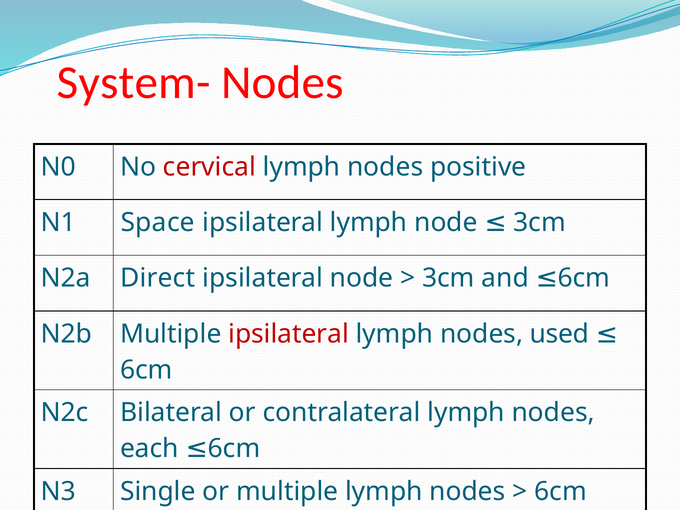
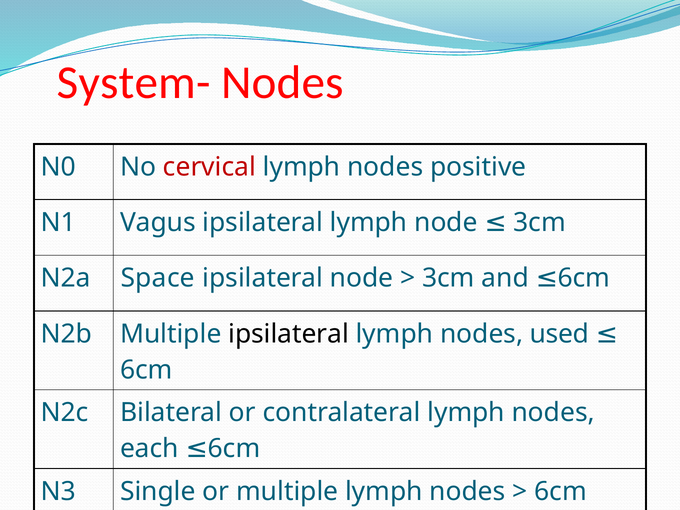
Space: Space -> Vagus (158, 222)
Direct: Direct -> Space (158, 278)
ipsilateral colour: red -> black (289, 334)
